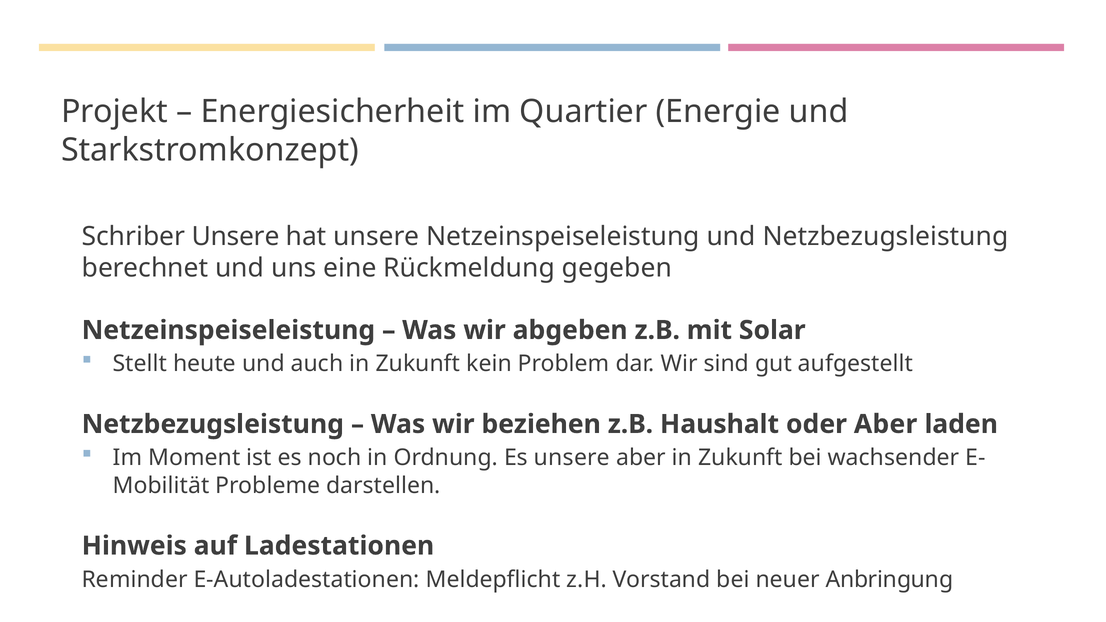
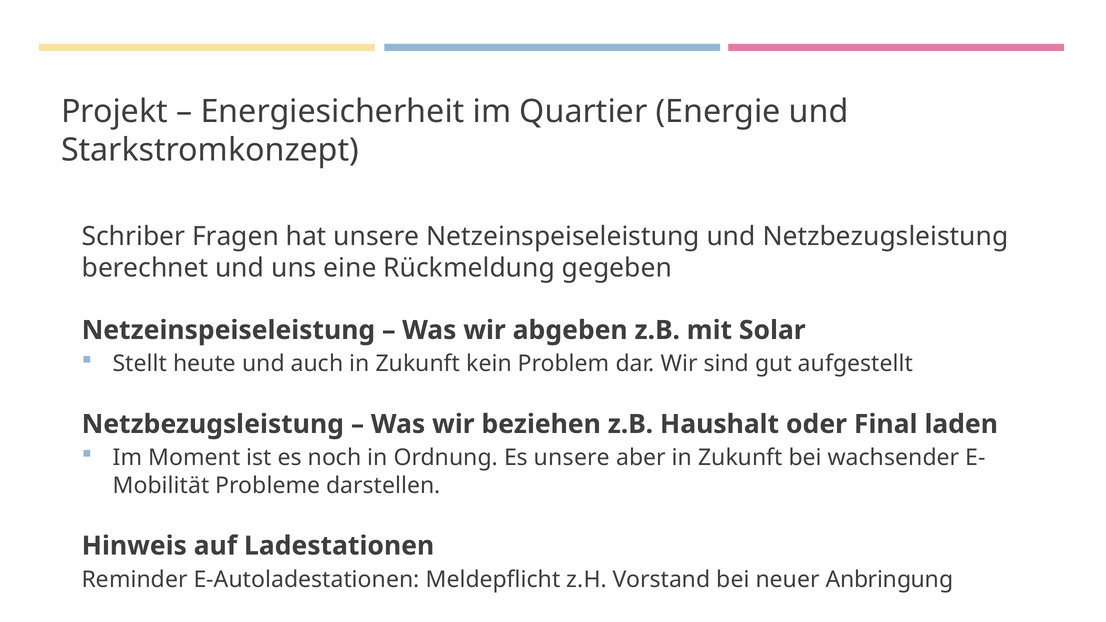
Schriber Unsere: Unsere -> Fragen (236, 236)
oder Aber: Aber -> Final (886, 424)
